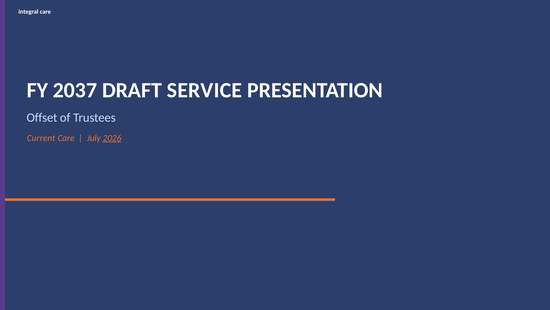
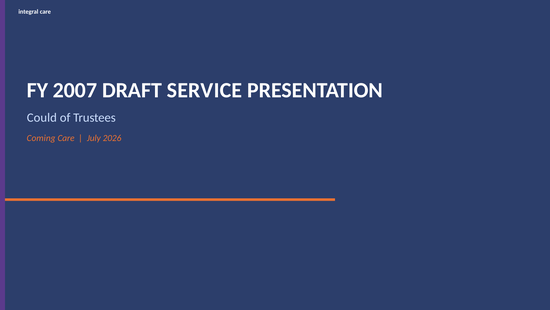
2037: 2037 -> 2007 (75, 90)
Offset: Offset -> Could (42, 117)
Current: Current -> Coming (41, 138)
2026 underline: present -> none (112, 138)
